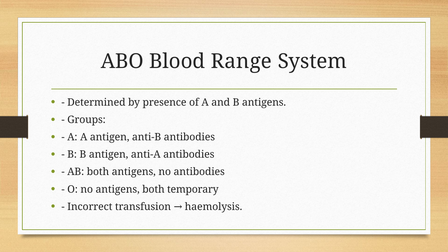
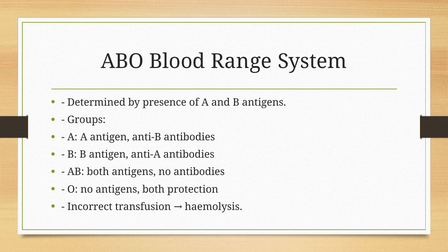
temporary: temporary -> protection (193, 189)
